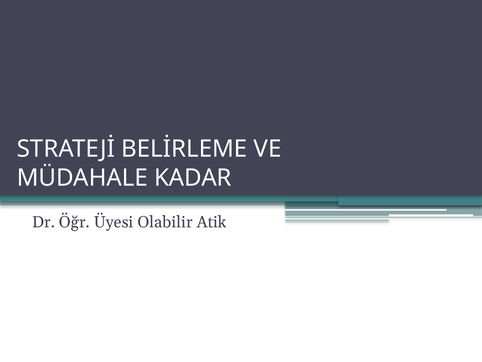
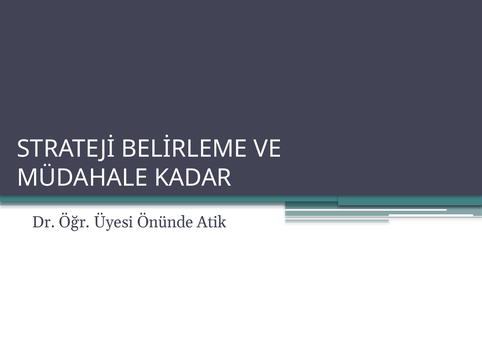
Olabilir: Olabilir -> Önünde (165, 222)
